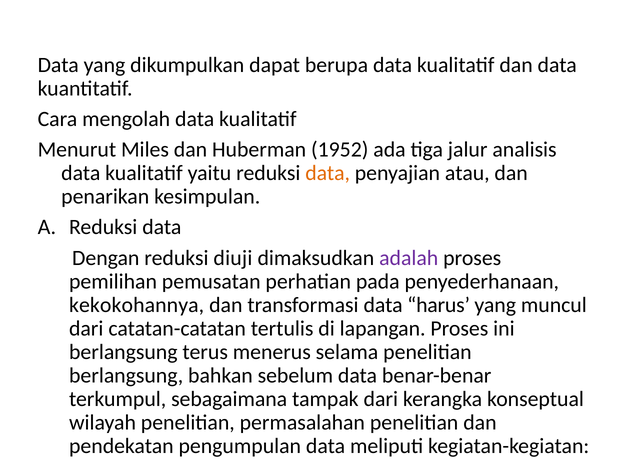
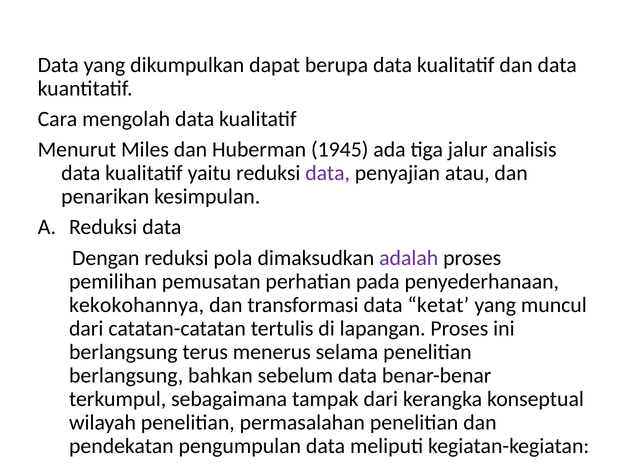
1952: 1952 -> 1945 (340, 150)
data colour: orange -> purple (328, 173)
diuji: diuji -> pola (233, 258)
harus: harus -> ketat (438, 305)
